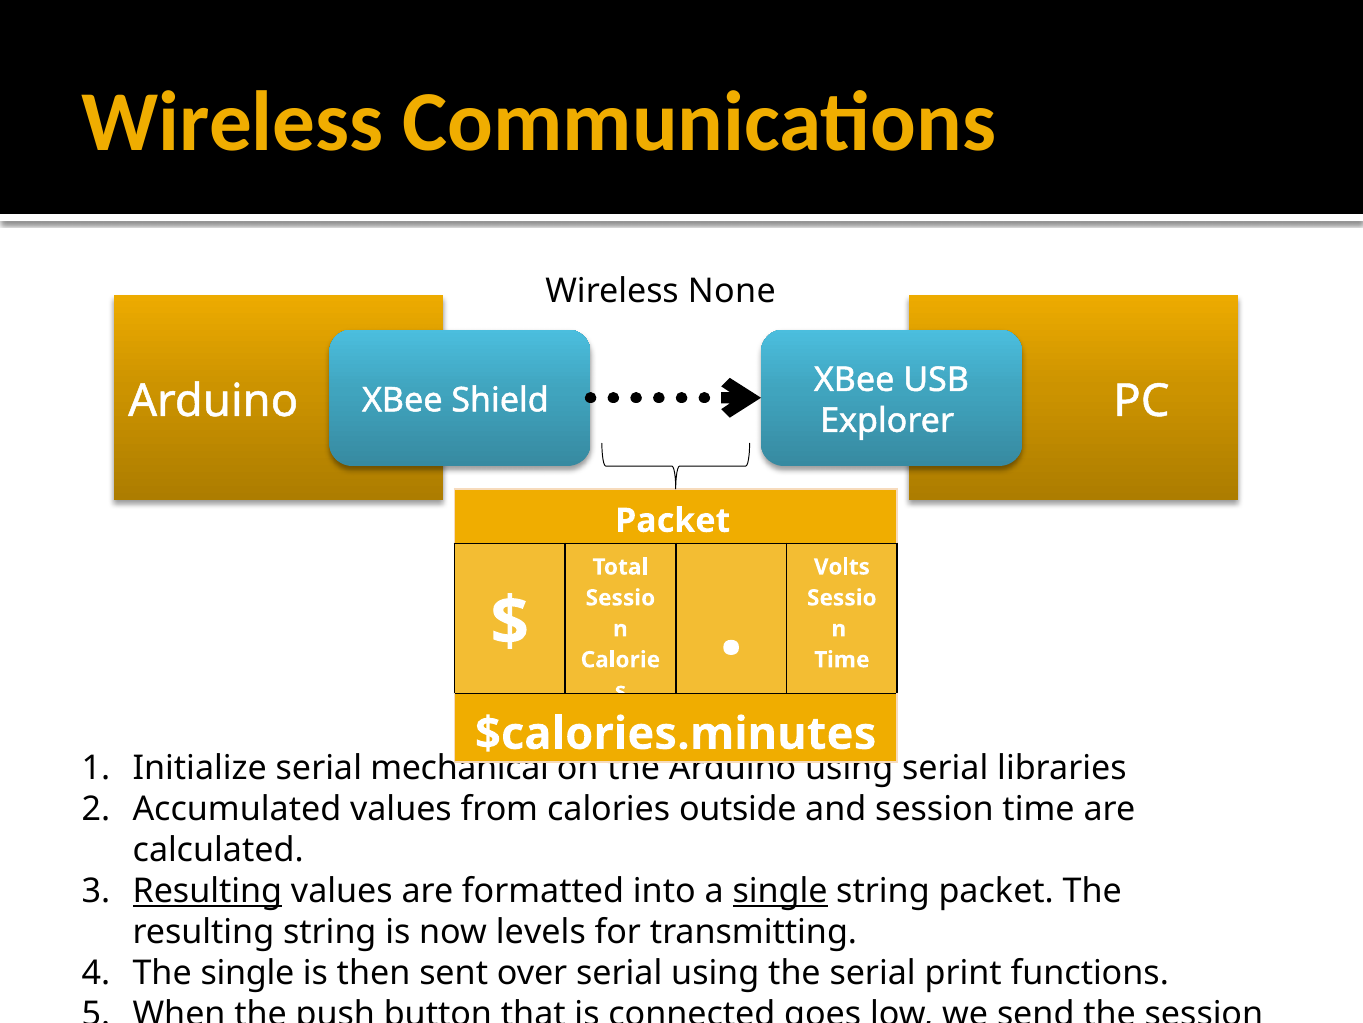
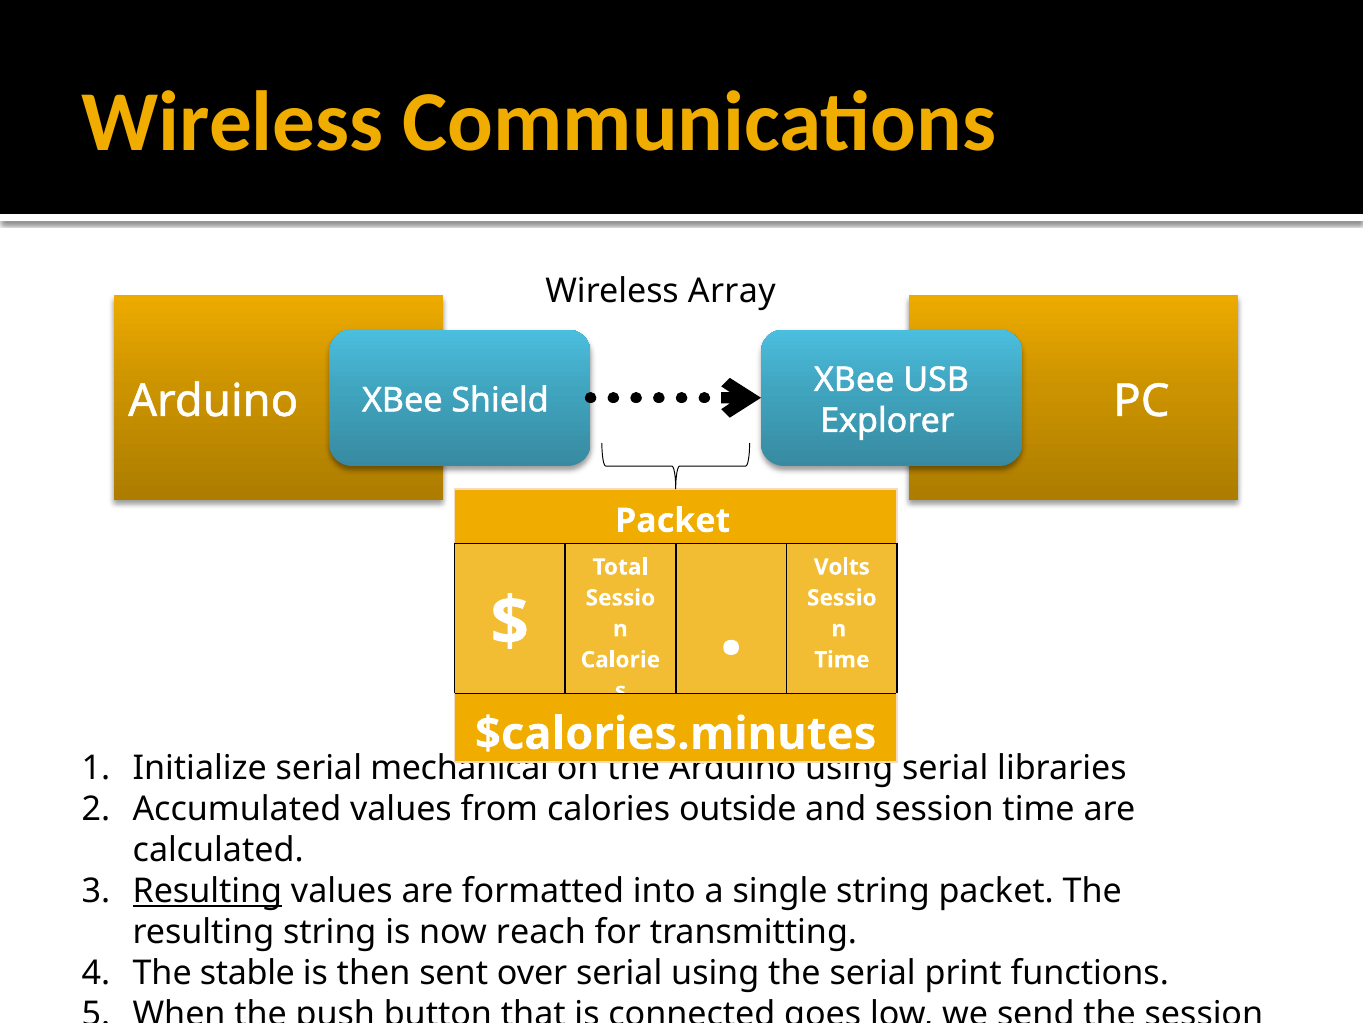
None: None -> Array (732, 291)
single underline: present -> none (780, 890)
levels: levels -> reach (541, 931)
The single: single -> stable (247, 972)
